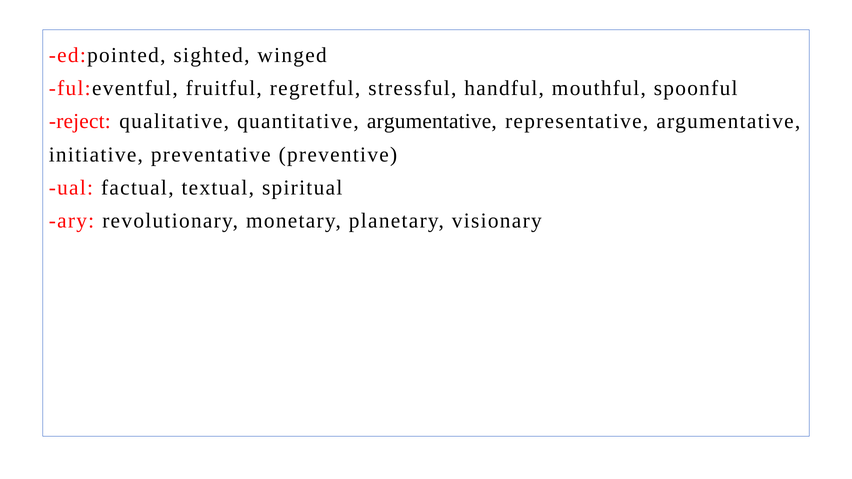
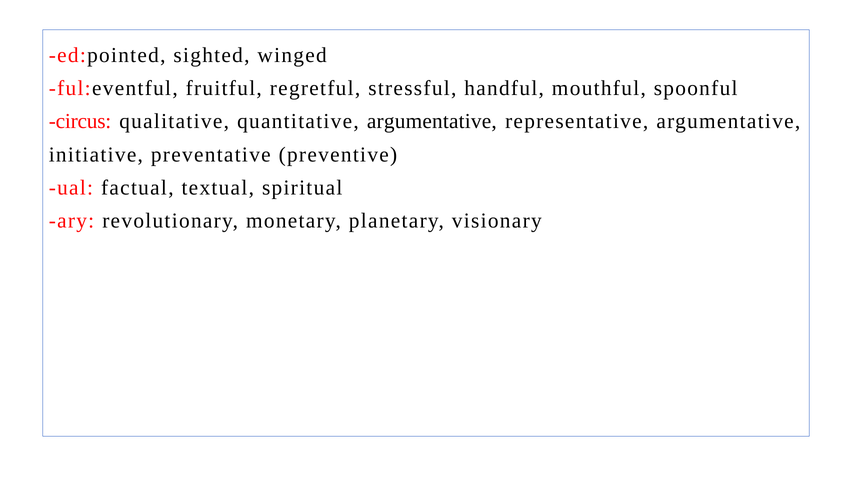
reject: reject -> circus (80, 121)
